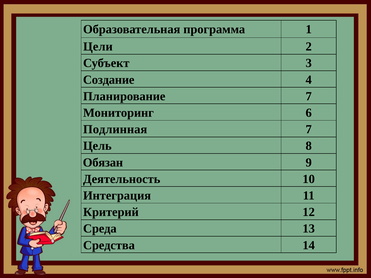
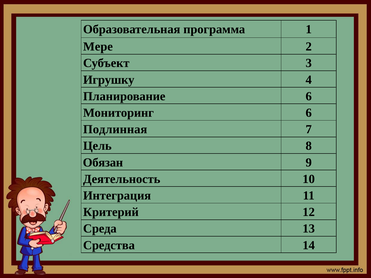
Цели: Цели -> Мере (98, 47)
Создание: Создание -> Игрушку (109, 80)
Планирование 7: 7 -> 6 (309, 96)
